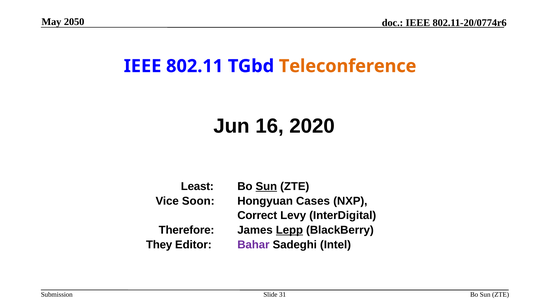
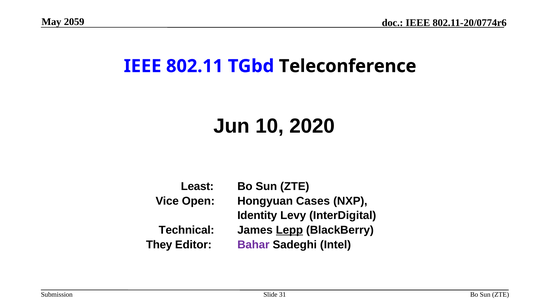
2050: 2050 -> 2059 (74, 22)
Teleconference colour: orange -> black (348, 66)
16: 16 -> 10 (270, 126)
Sun underline: present -> none (266, 186)
Soon: Soon -> Open (198, 201)
Correct: Correct -> Identity (257, 215)
Therefore: Therefore -> Technical (187, 230)
